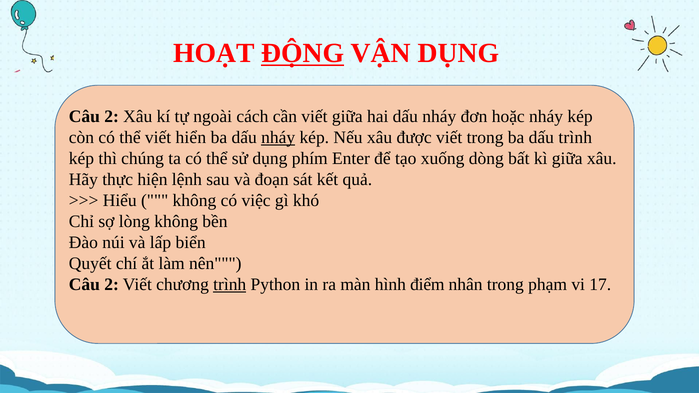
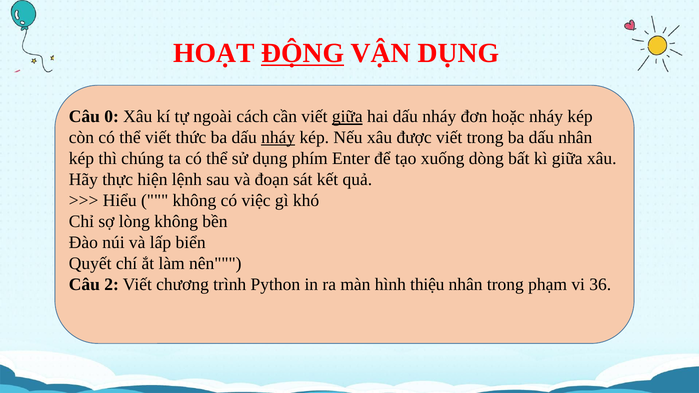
2: 2 -> 0 (112, 117)
giữa underline: none -> present (347, 117)
hiển: hiển -> thức (191, 138)
dấu trình: trình -> nhân (575, 138)
trình underline: present -> none (230, 285)
điểm: điểm -> thiệu (427, 285)
17: 17 -> 36 (600, 285)
